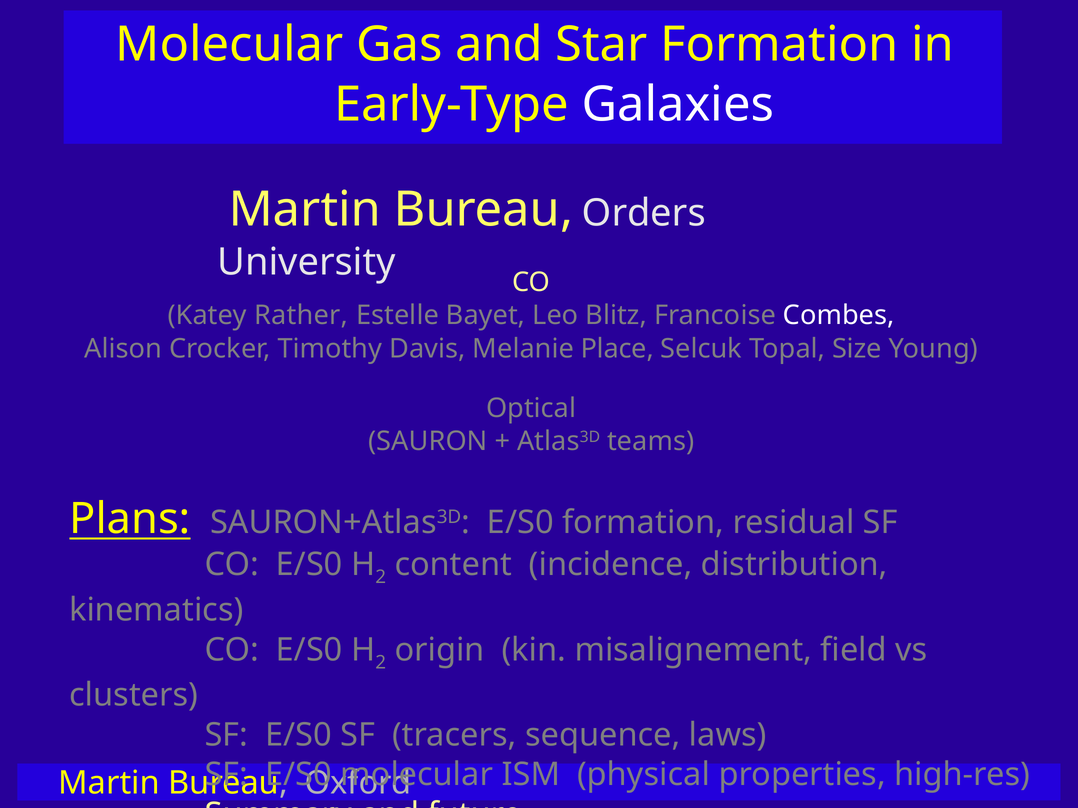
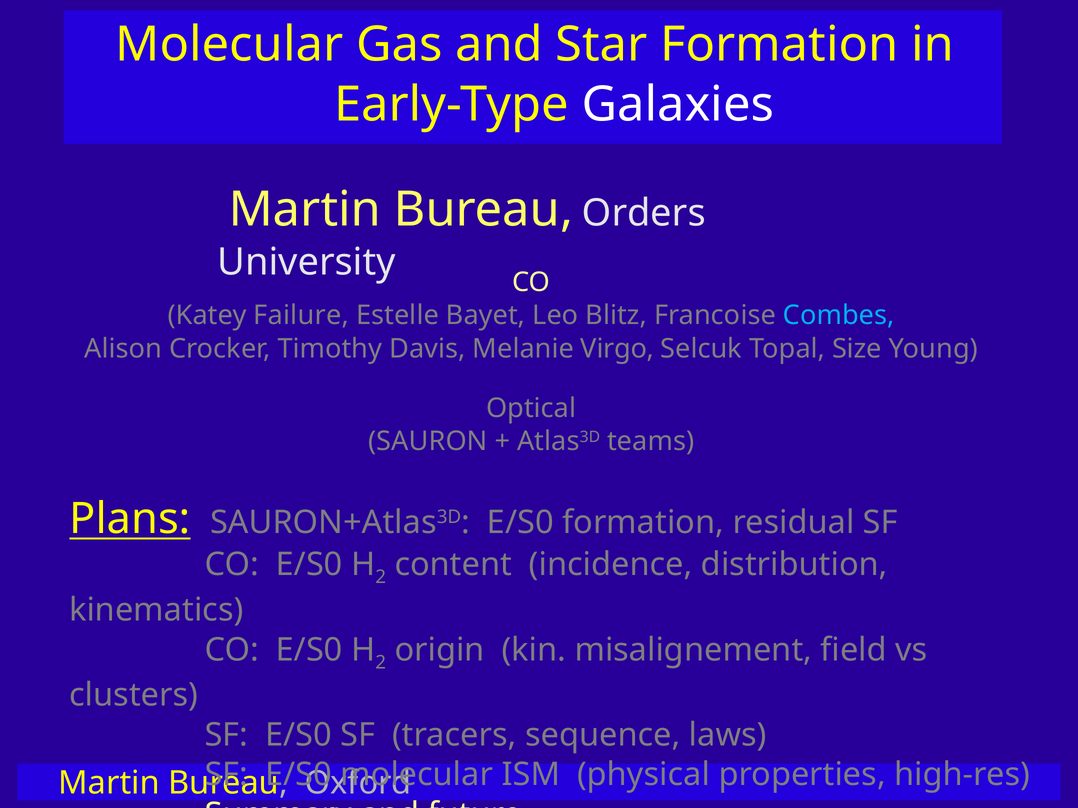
Rather: Rather -> Failure (301, 316)
Combes colour: white -> light blue (839, 316)
Place: Place -> Virgo (617, 349)
